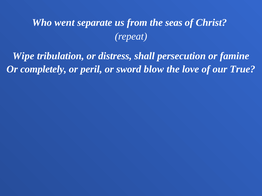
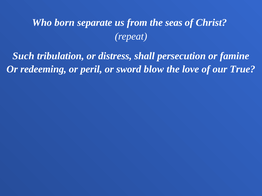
went: went -> born (64, 23)
Wipe: Wipe -> Such (23, 56)
completely: completely -> redeeming (43, 69)
